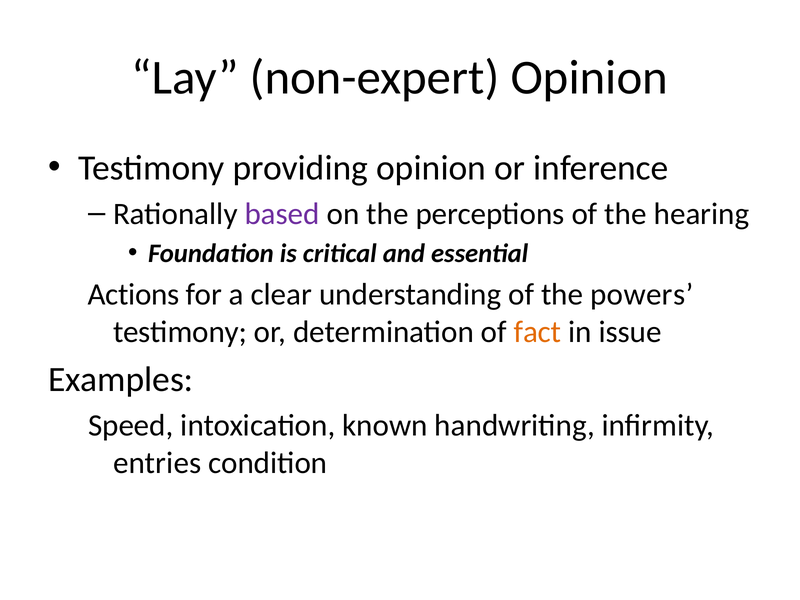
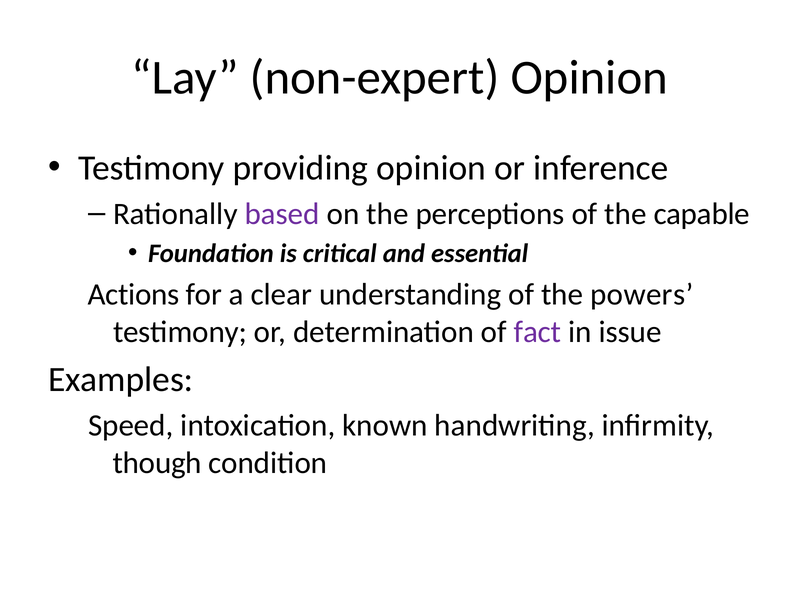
hearing: hearing -> capable (702, 214)
fact colour: orange -> purple (538, 332)
entries: entries -> though (157, 463)
